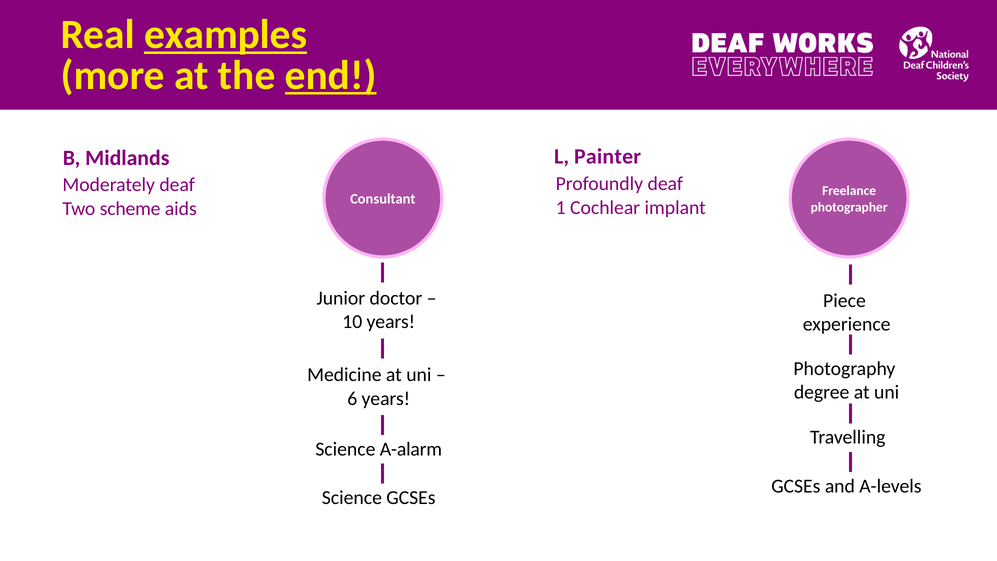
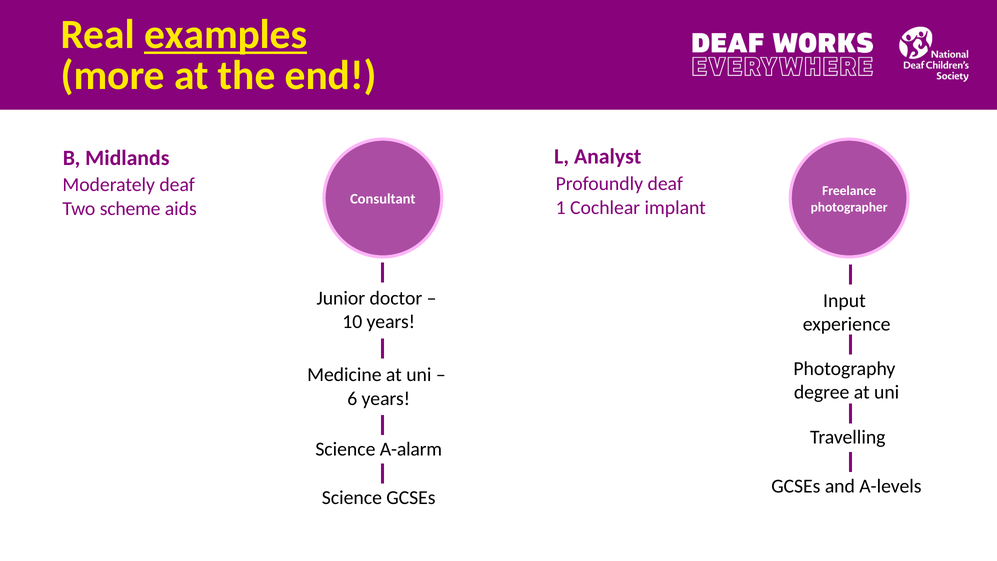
end underline: present -> none (331, 75)
Painter: Painter -> Analyst (608, 157)
Piece: Piece -> Input (844, 300)
